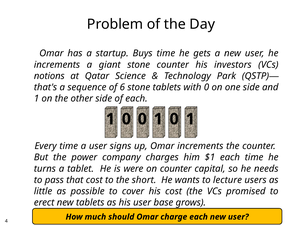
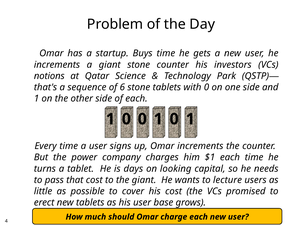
were: were -> days (133, 169)
on counter: counter -> looking (176, 169)
the short: short -> giant (144, 180)
